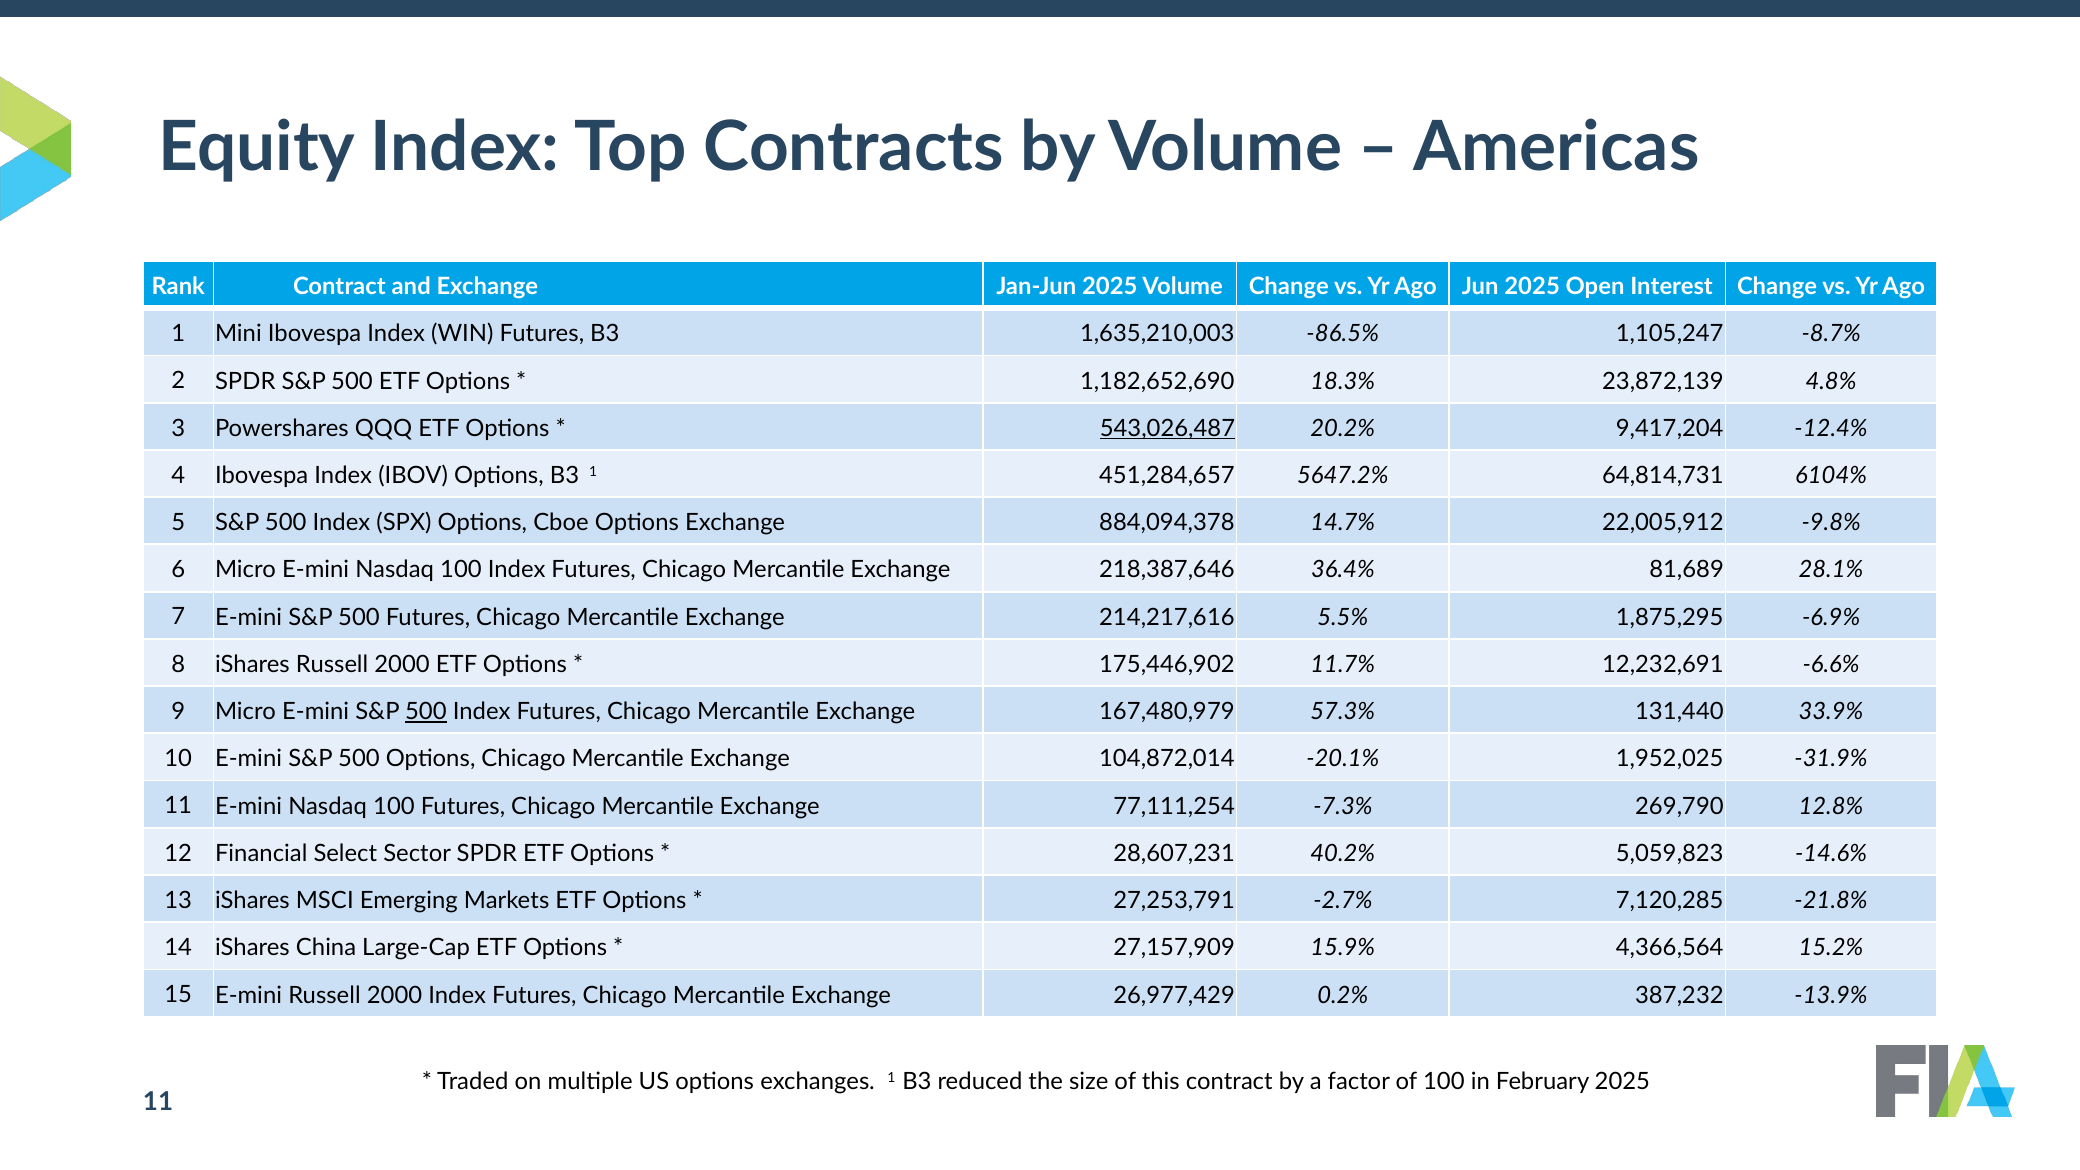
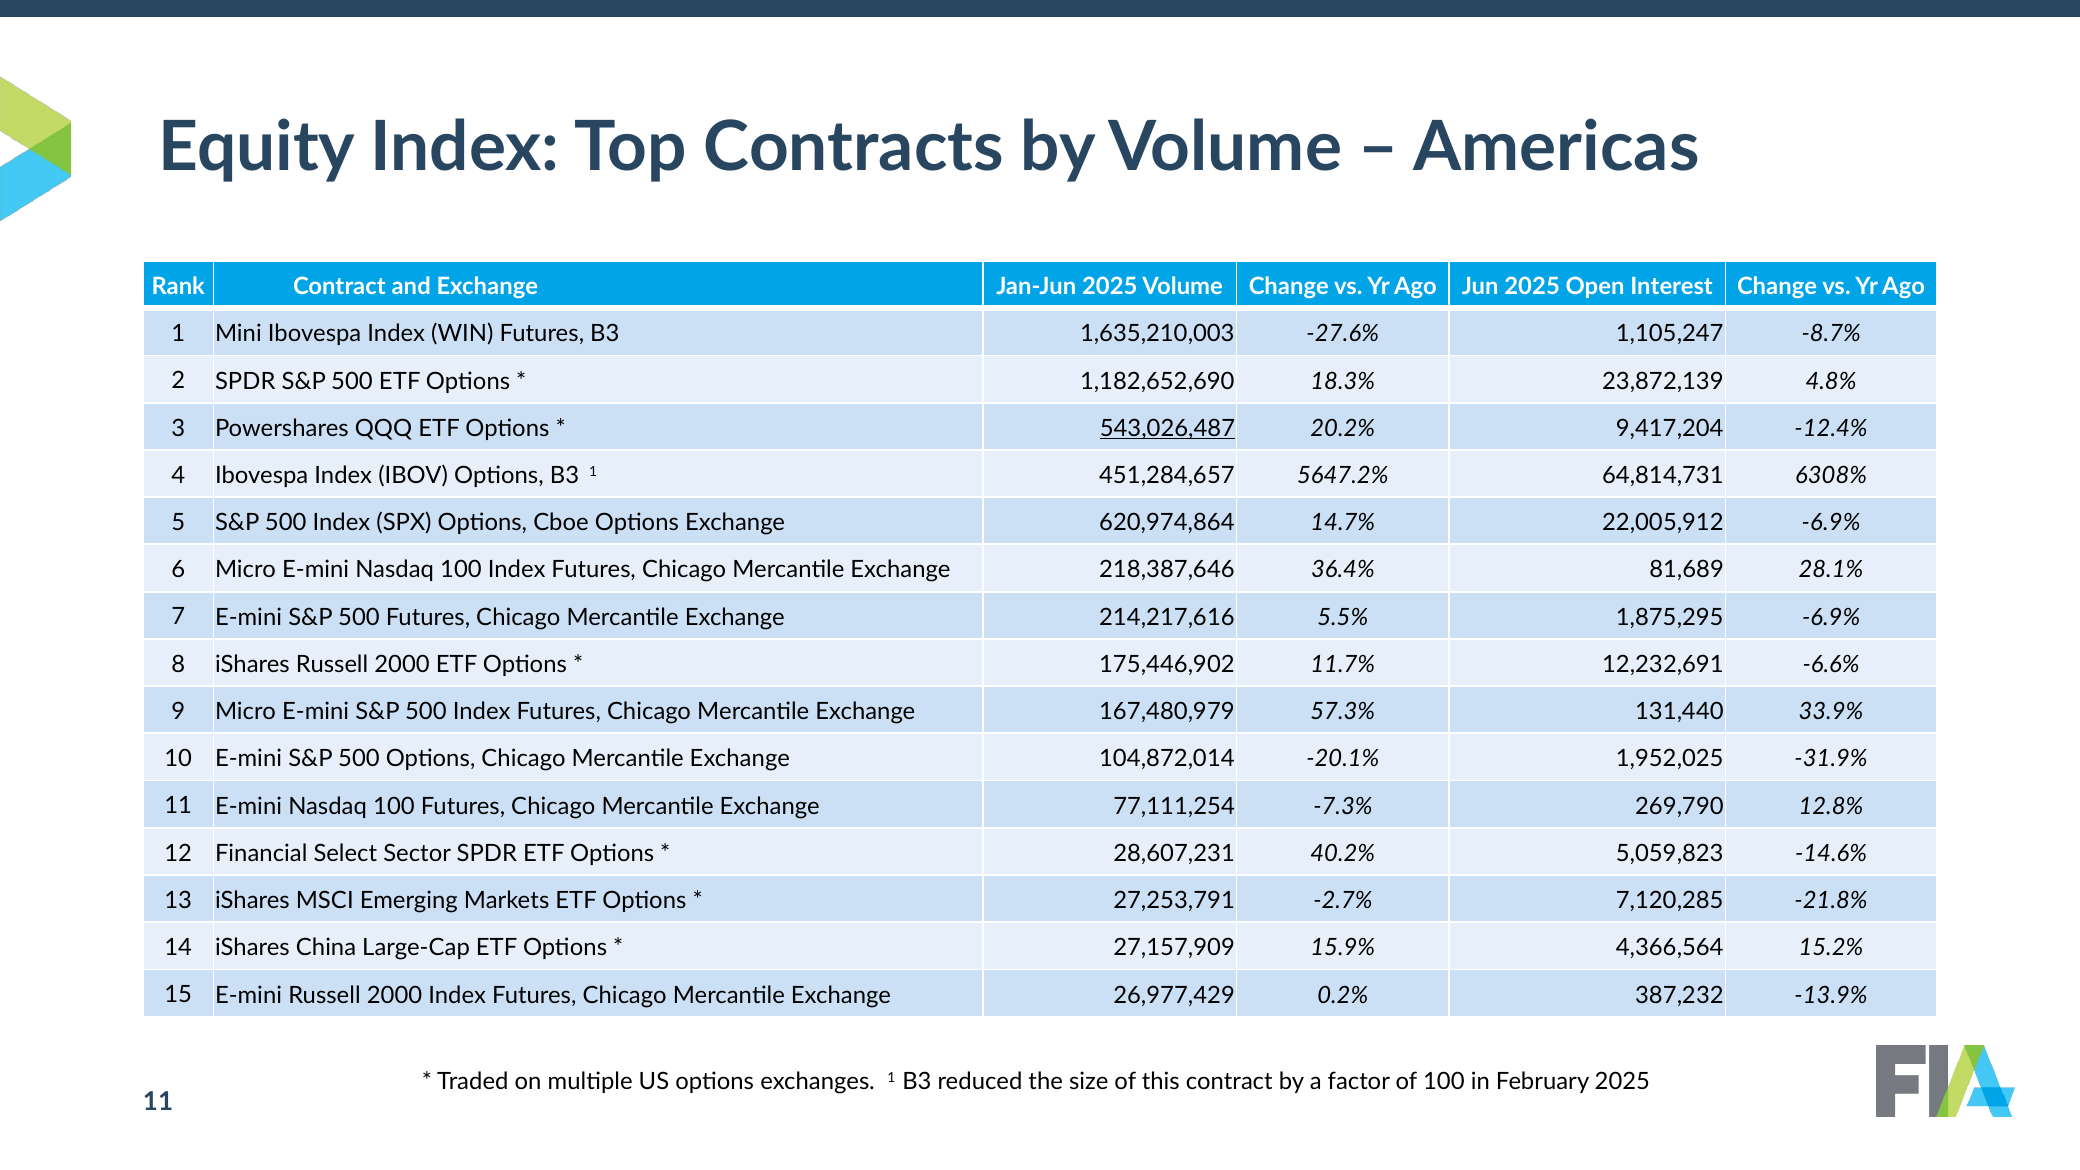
-86.5%: -86.5% -> -27.6% (1343, 334)
6104%: 6104% -> 6308% (1831, 476)
884,094,378: 884,094,378 -> 620,974,864 (1167, 523)
22,005,912 -9.8%: -9.8% -> -6.9% (1831, 523)
500 underline: present -> none (426, 712)
